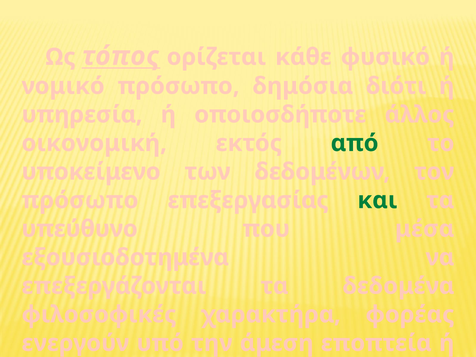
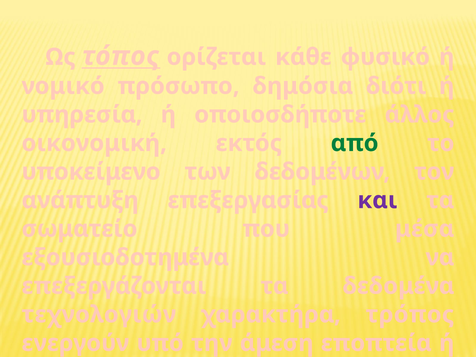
πρόσωπο: πρόσωπο -> ανάπτυξη (80, 200)
και colour: green -> purple (377, 200)
υπεύθυνο: υπεύθυνο -> σωματείο (80, 229)
φιλοσοφικές: φιλοσοφικές -> τεχνολογιών (99, 315)
φορέας: φορέας -> τρόπος (410, 315)
